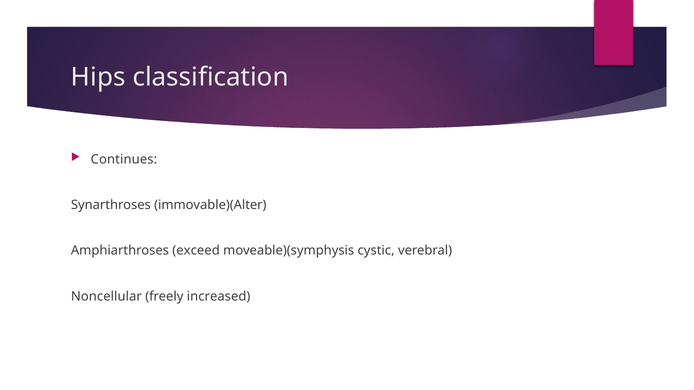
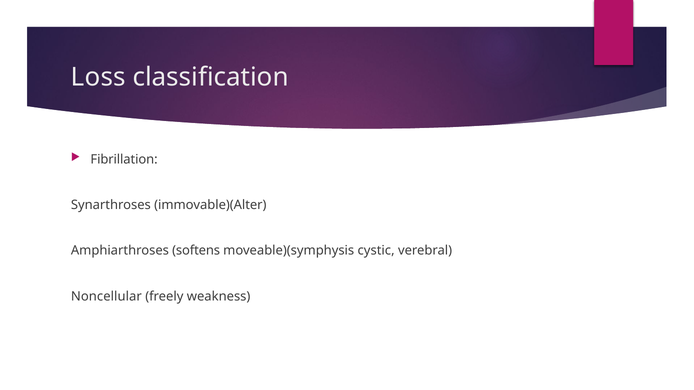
Hips: Hips -> Loss (98, 77)
Continues: Continues -> Fibrillation (124, 160)
exceed: exceed -> softens (196, 251)
increased: increased -> weakness (219, 297)
